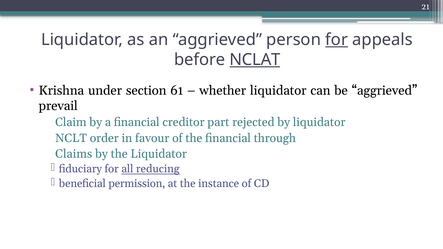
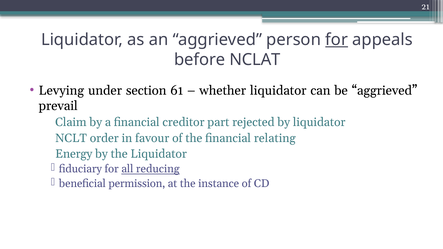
NCLAT underline: present -> none (255, 60)
Krishna: Krishna -> Levying (61, 91)
through: through -> relating (275, 138)
Claims: Claims -> Energy (74, 154)
